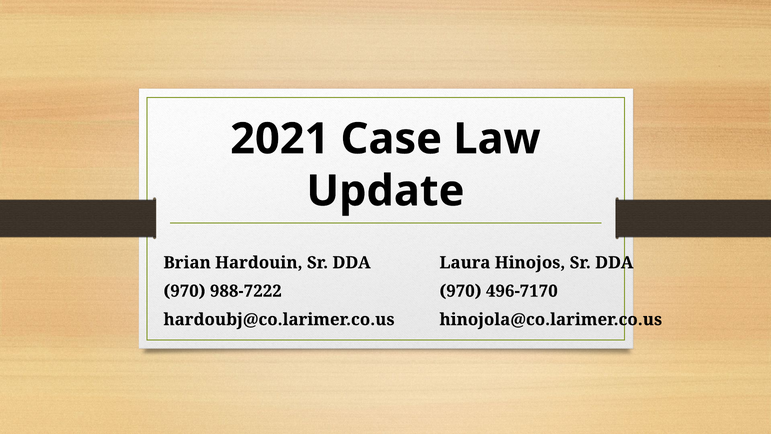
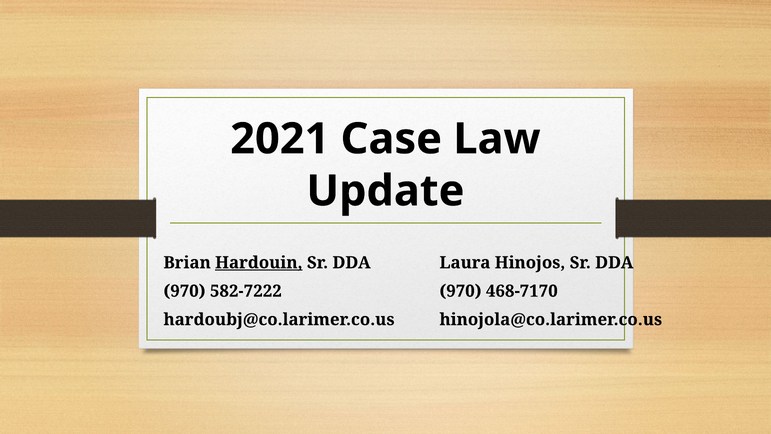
Hardouin underline: none -> present (259, 262)
988-7222: 988-7222 -> 582-7222 (246, 291)
496-7170: 496-7170 -> 468-7170 (522, 291)
